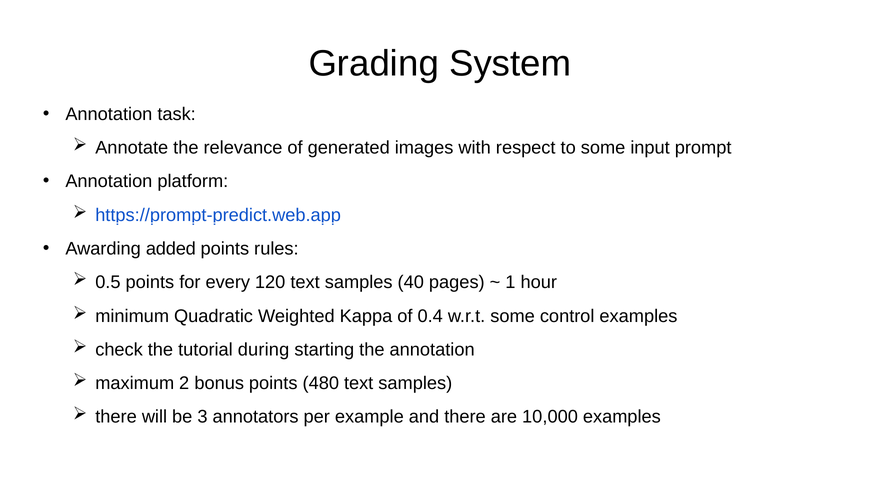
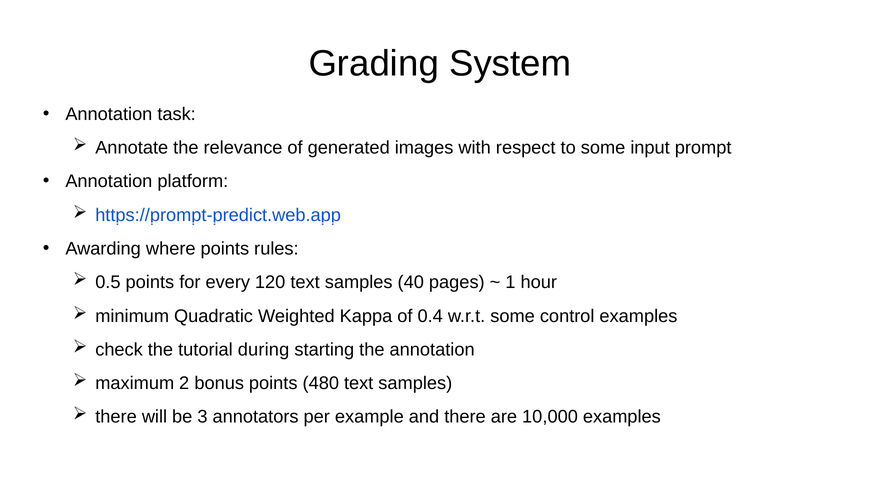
added: added -> where (171, 249)
